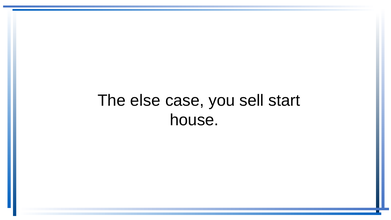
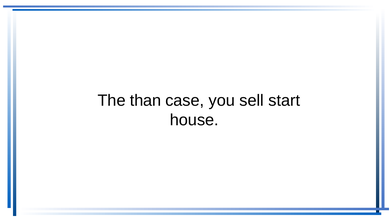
else: else -> than (146, 100)
